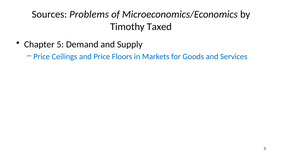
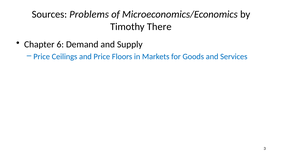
Taxed: Taxed -> There (159, 27)
5: 5 -> 6 (60, 44)
